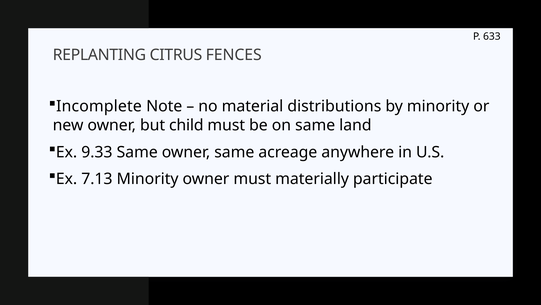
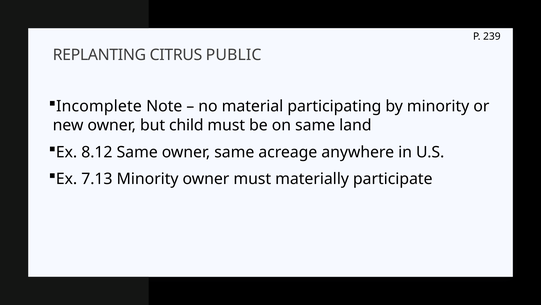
633: 633 -> 239 (492, 36)
FENCES: FENCES -> PUBLIC (234, 55)
distributions: distributions -> participating (334, 106)
9.33: 9.33 -> 8.12 (97, 152)
